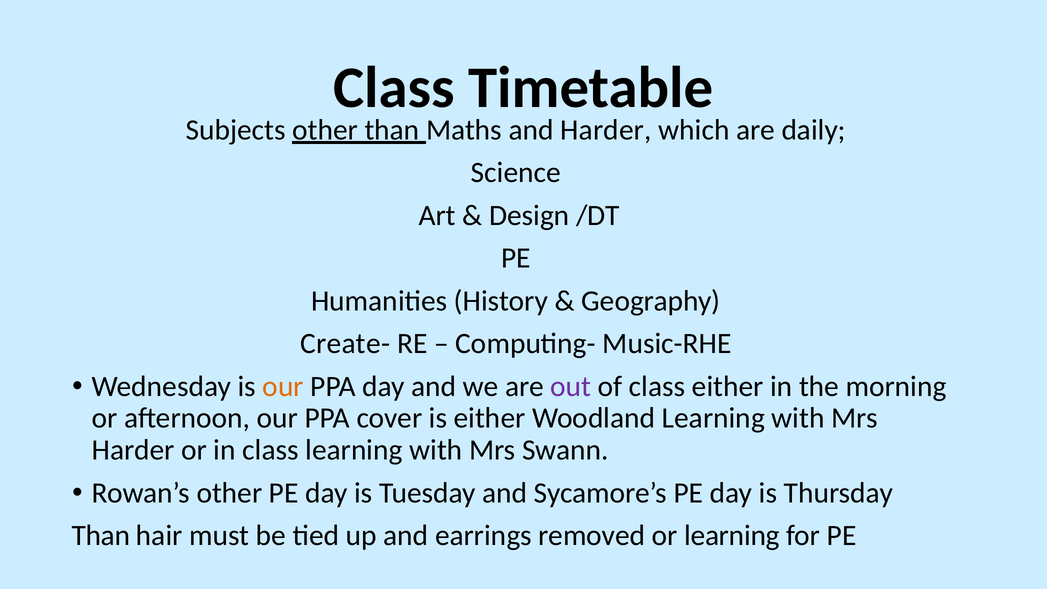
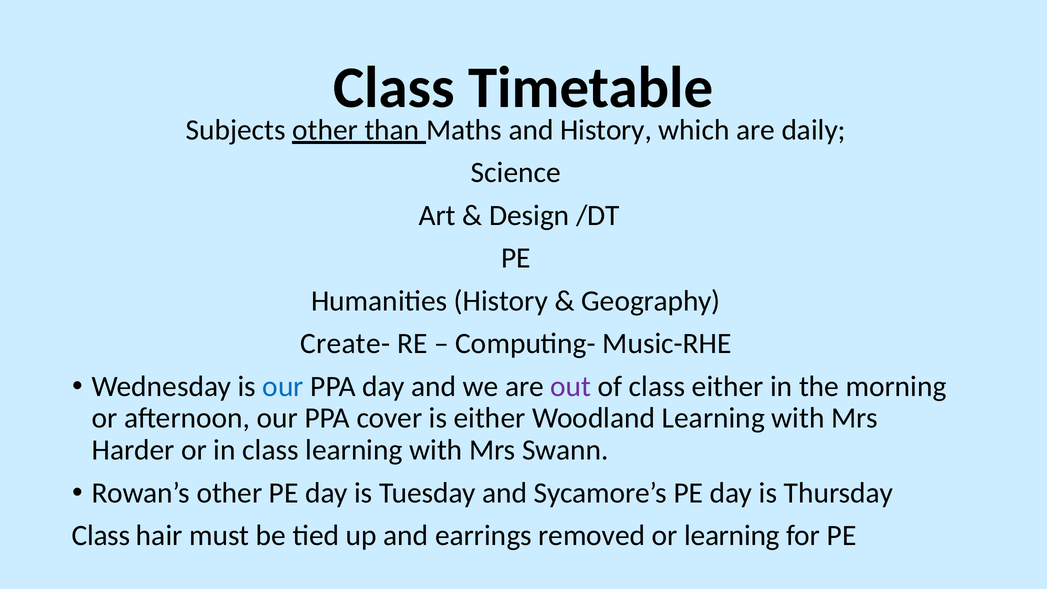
and Harder: Harder -> History (606, 130)
our colour: orange -> blue (283, 386)
Than: Than -> Class (101, 536)
